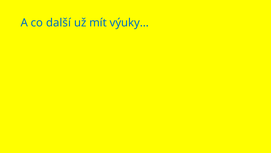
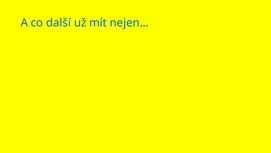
výuky…: výuky… -> nejen… (129, 23)
